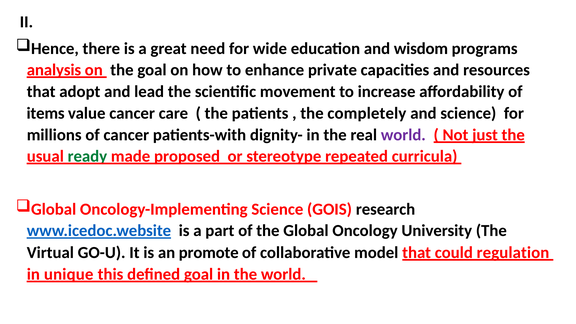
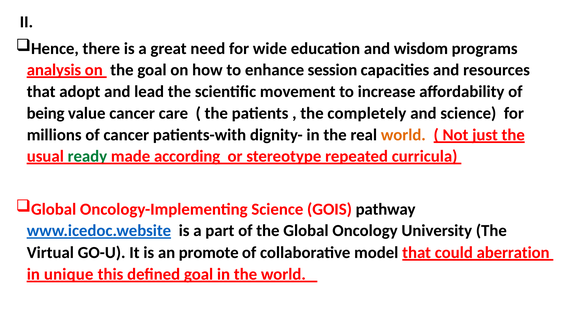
private: private -> session (332, 70)
items: items -> being (46, 113)
world colour: purple -> orange (403, 135)
proposed: proposed -> according (187, 156)
research: research -> pathway (386, 209)
regulation: regulation -> aberration (513, 253)
